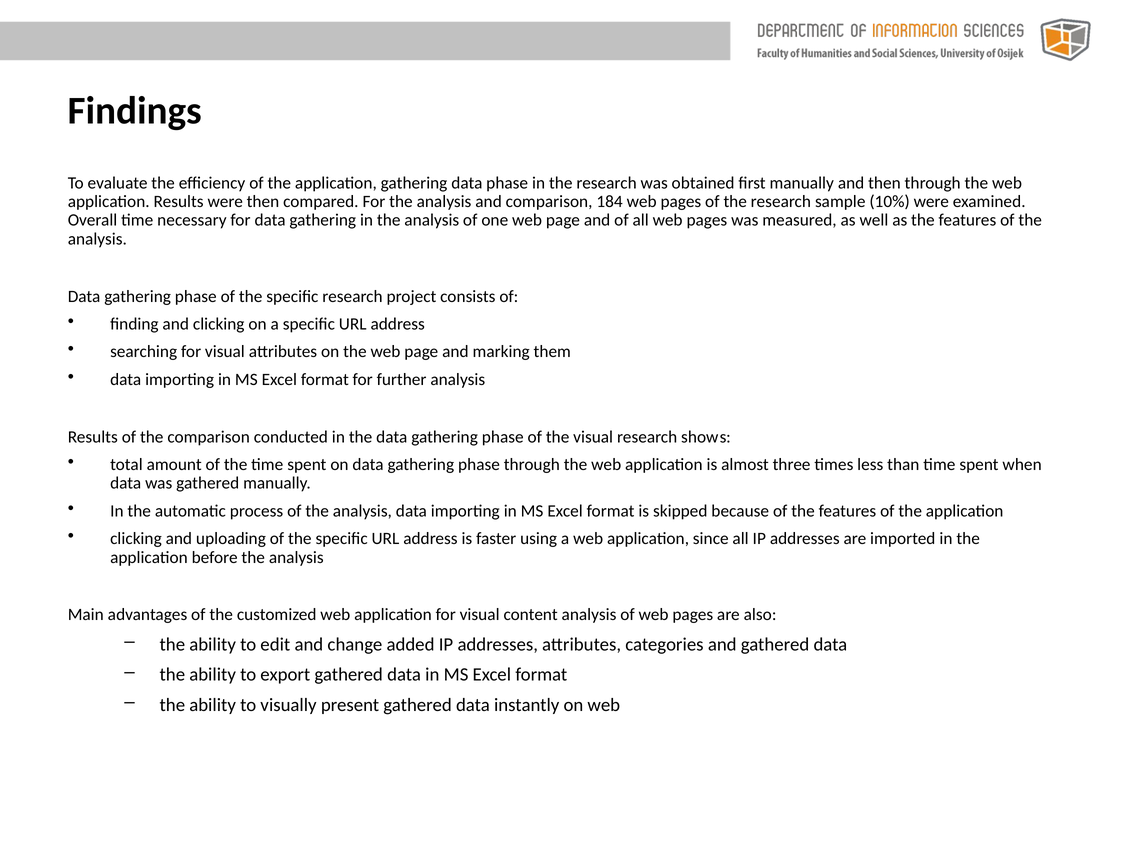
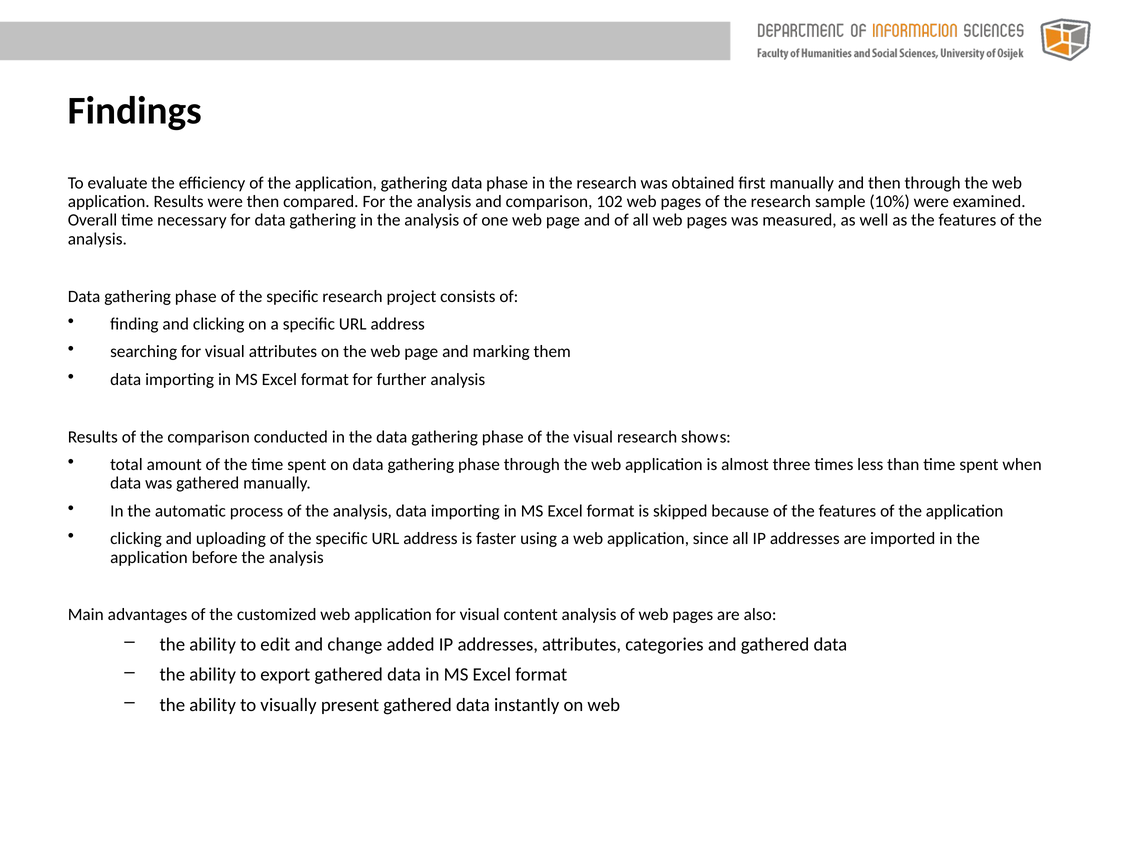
184: 184 -> 102 (610, 202)
